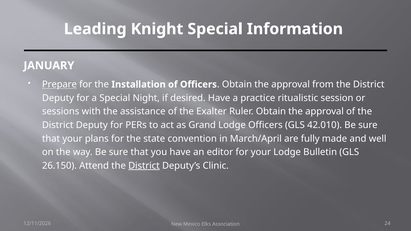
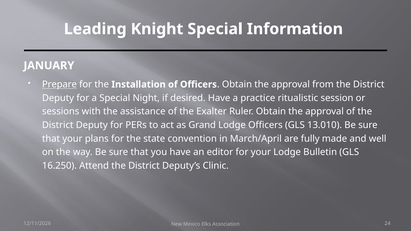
42.010: 42.010 -> 13.010 (325, 125)
26.150: 26.150 -> 16.250 (59, 166)
District underline: present -> none (144, 166)
